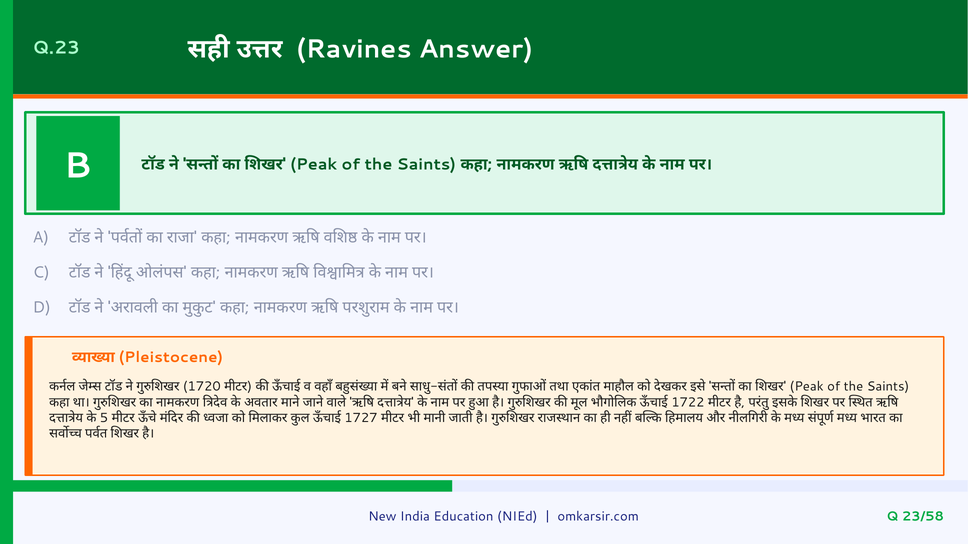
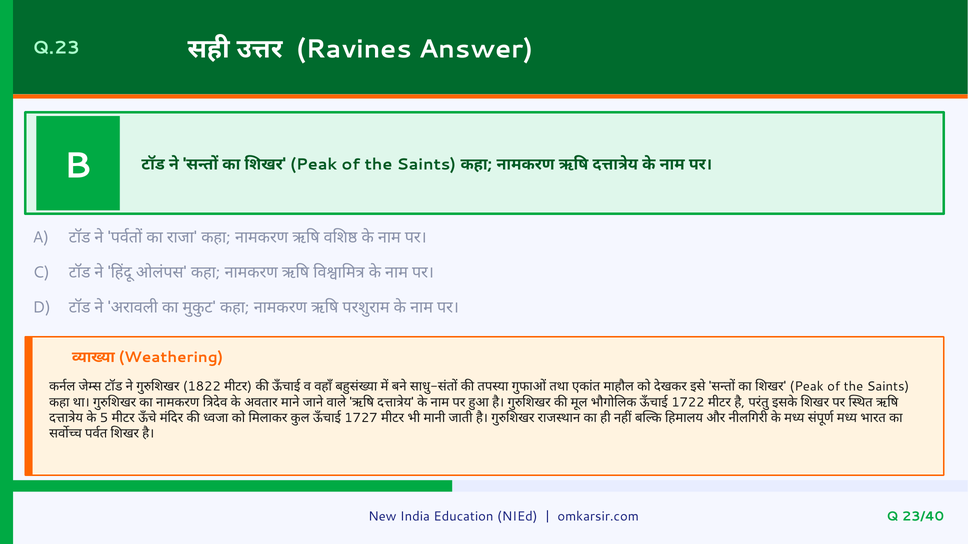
Pleistocene: Pleistocene -> Weathering (171, 358)
1720: 1720 -> 1822 (202, 387)
23/58: 23/58 -> 23/40 (923, 517)
